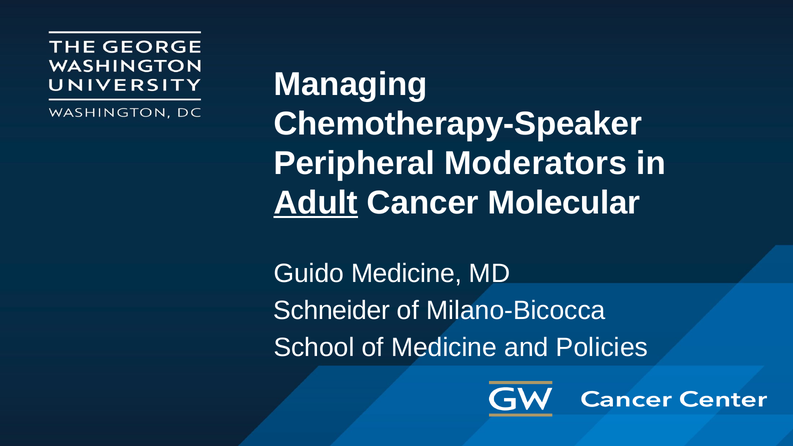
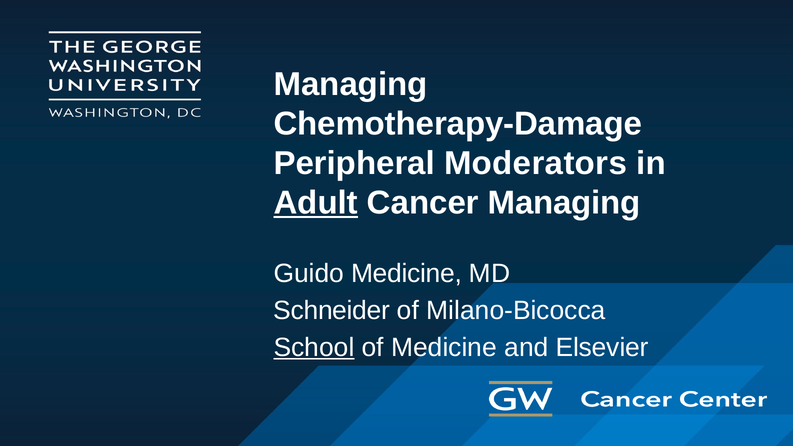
Chemotherapy-Speaker: Chemotherapy-Speaker -> Chemotherapy-Damage (458, 124)
Cancer Molecular: Molecular -> Managing (564, 203)
School underline: none -> present (314, 347)
Policies: Policies -> Elsevier (602, 347)
